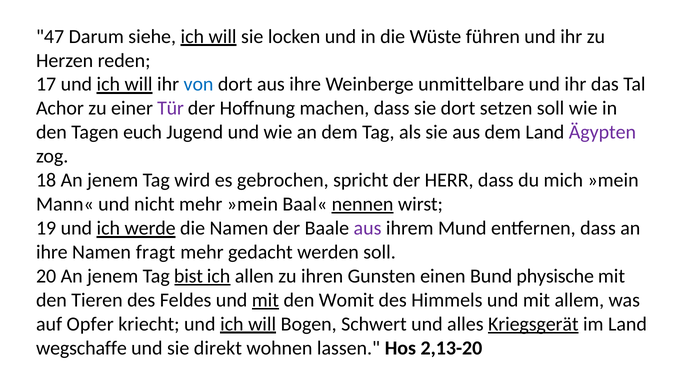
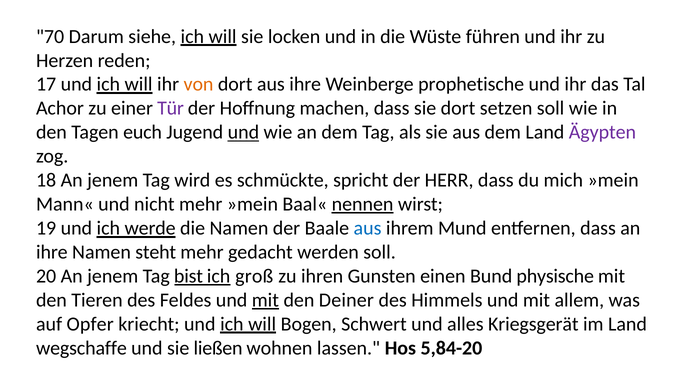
47: 47 -> 70 (50, 36)
von colour: blue -> orange (199, 84)
unmittelbare: unmittelbare -> prophetische (471, 84)
und underline: none -> present (243, 132)
gebrochen: gebrochen -> schmückte (283, 180)
aus colour: purple -> blue (368, 228)
fragt: fragt -> steht (156, 252)
allen: allen -> groß (254, 276)
Womit: Womit -> Deiner (346, 300)
Kriegsgerät underline: present -> none (533, 324)
direkt: direkt -> ließen (218, 348)
2,13-20: 2,13-20 -> 5,84-20 (451, 348)
